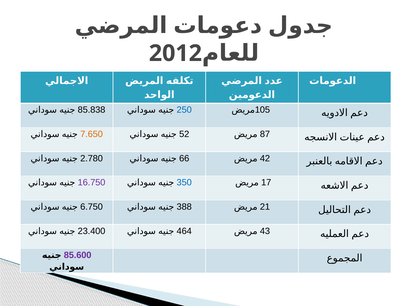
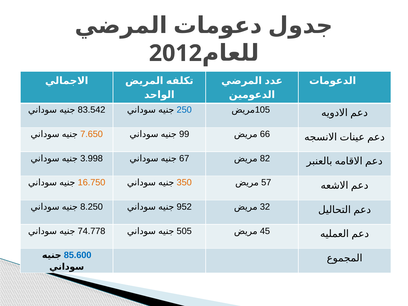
85.838: 85.838 -> 83.542 (92, 110)
52: 52 -> 99 (184, 134)
87: 87 -> 66 (265, 134)
2.780: 2.780 -> 3.998 (92, 158)
66: 66 -> 67 (184, 158)
42: 42 -> 82 (265, 158)
16.750 colour: purple -> orange (92, 183)
350 colour: blue -> orange (184, 183)
17: 17 -> 57 (266, 183)
6.750: 6.750 -> 8.250 (92, 207)
388: 388 -> 952 (184, 207)
21: 21 -> 32 (265, 207)
23.400: 23.400 -> 74.778 (92, 231)
464: 464 -> 505 (184, 231)
43: 43 -> 45 (265, 231)
85.600 colour: purple -> blue (78, 255)
